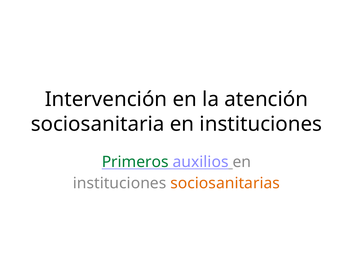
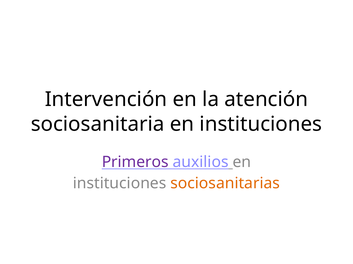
Primeros colour: green -> purple (135, 162)
